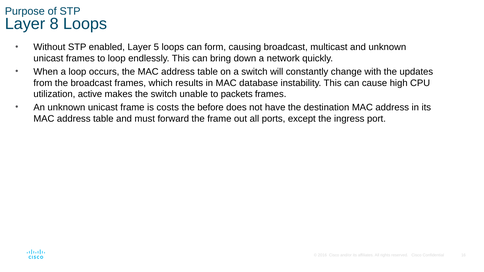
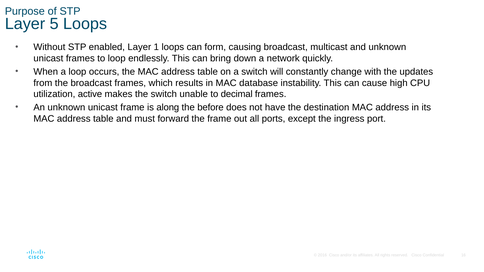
8: 8 -> 5 (54, 24)
5: 5 -> 1 (156, 47)
packets: packets -> decimal (237, 94)
costs: costs -> along (168, 107)
